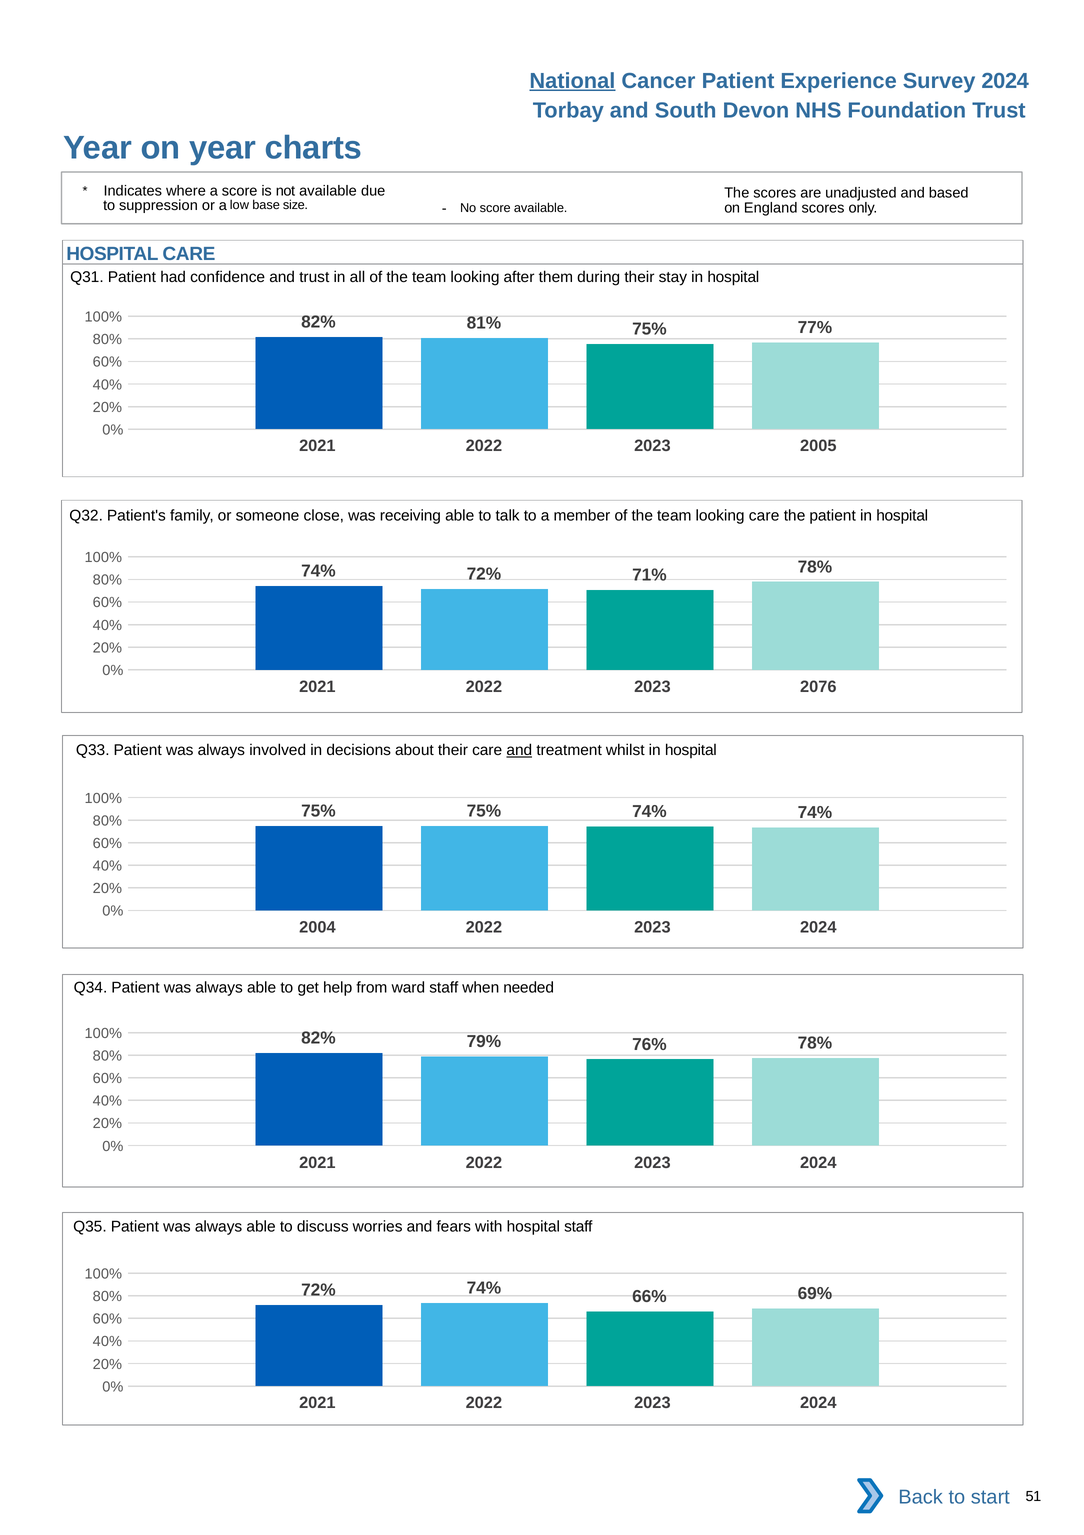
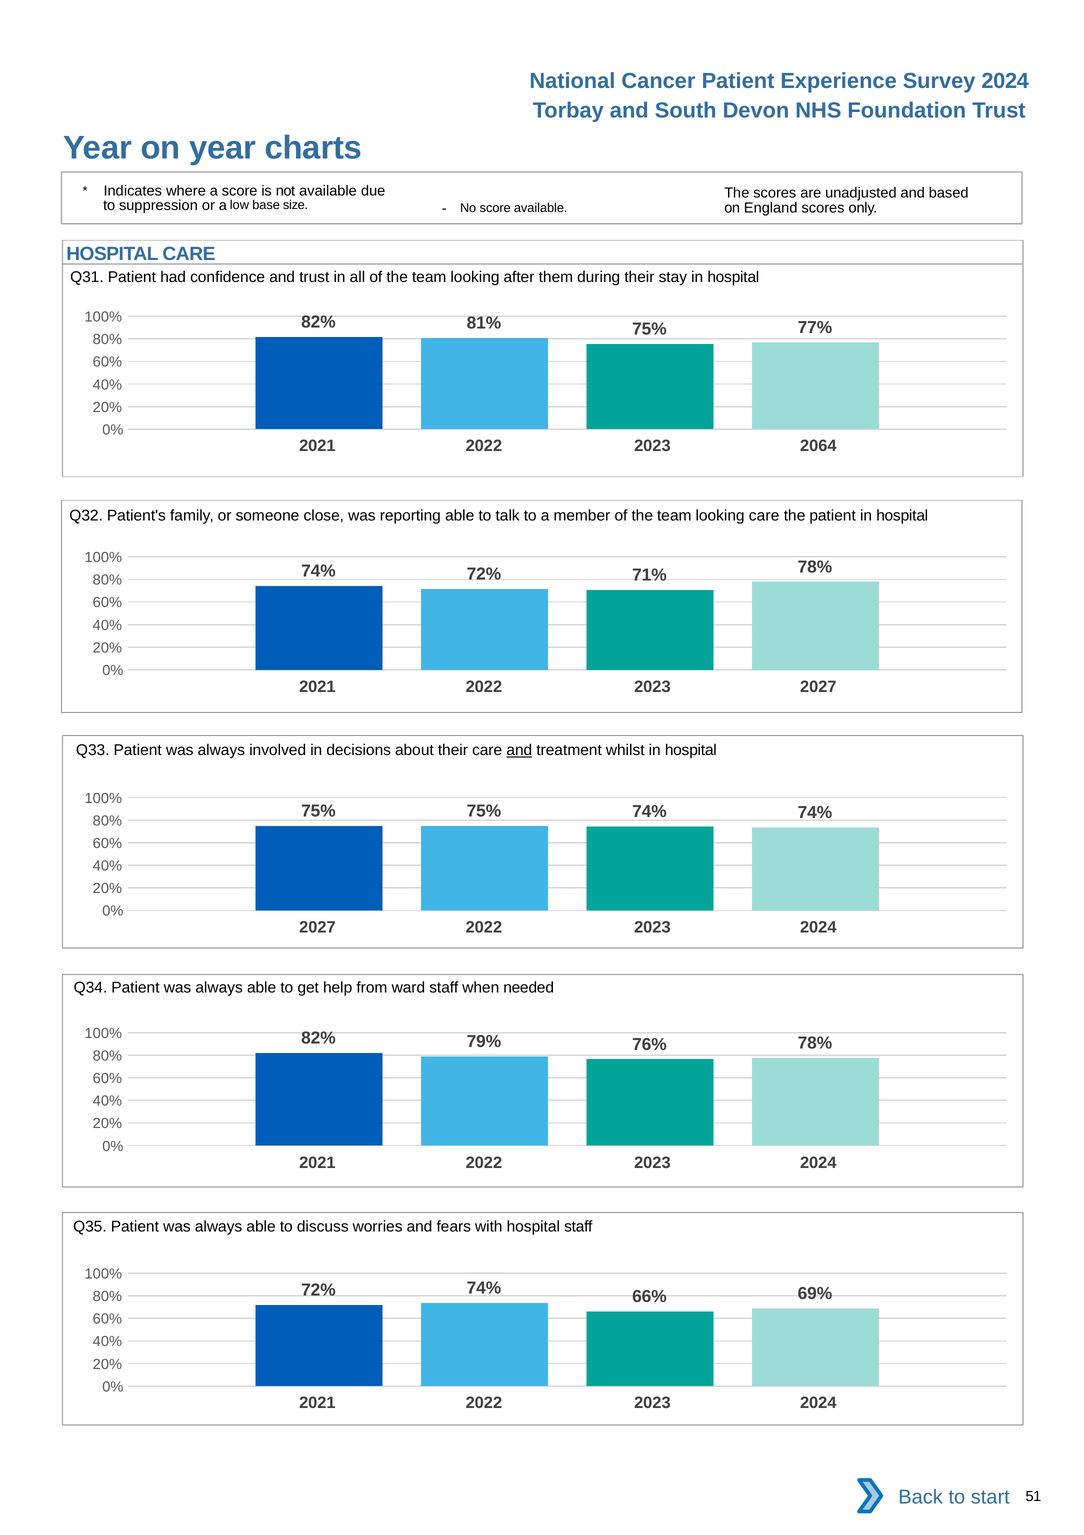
National underline: present -> none (572, 81)
2005: 2005 -> 2064 (818, 446)
receiving: receiving -> reporting (410, 515)
2023 2076: 2076 -> 2027 (818, 686)
2004: 2004 -> 2027 (317, 927)
